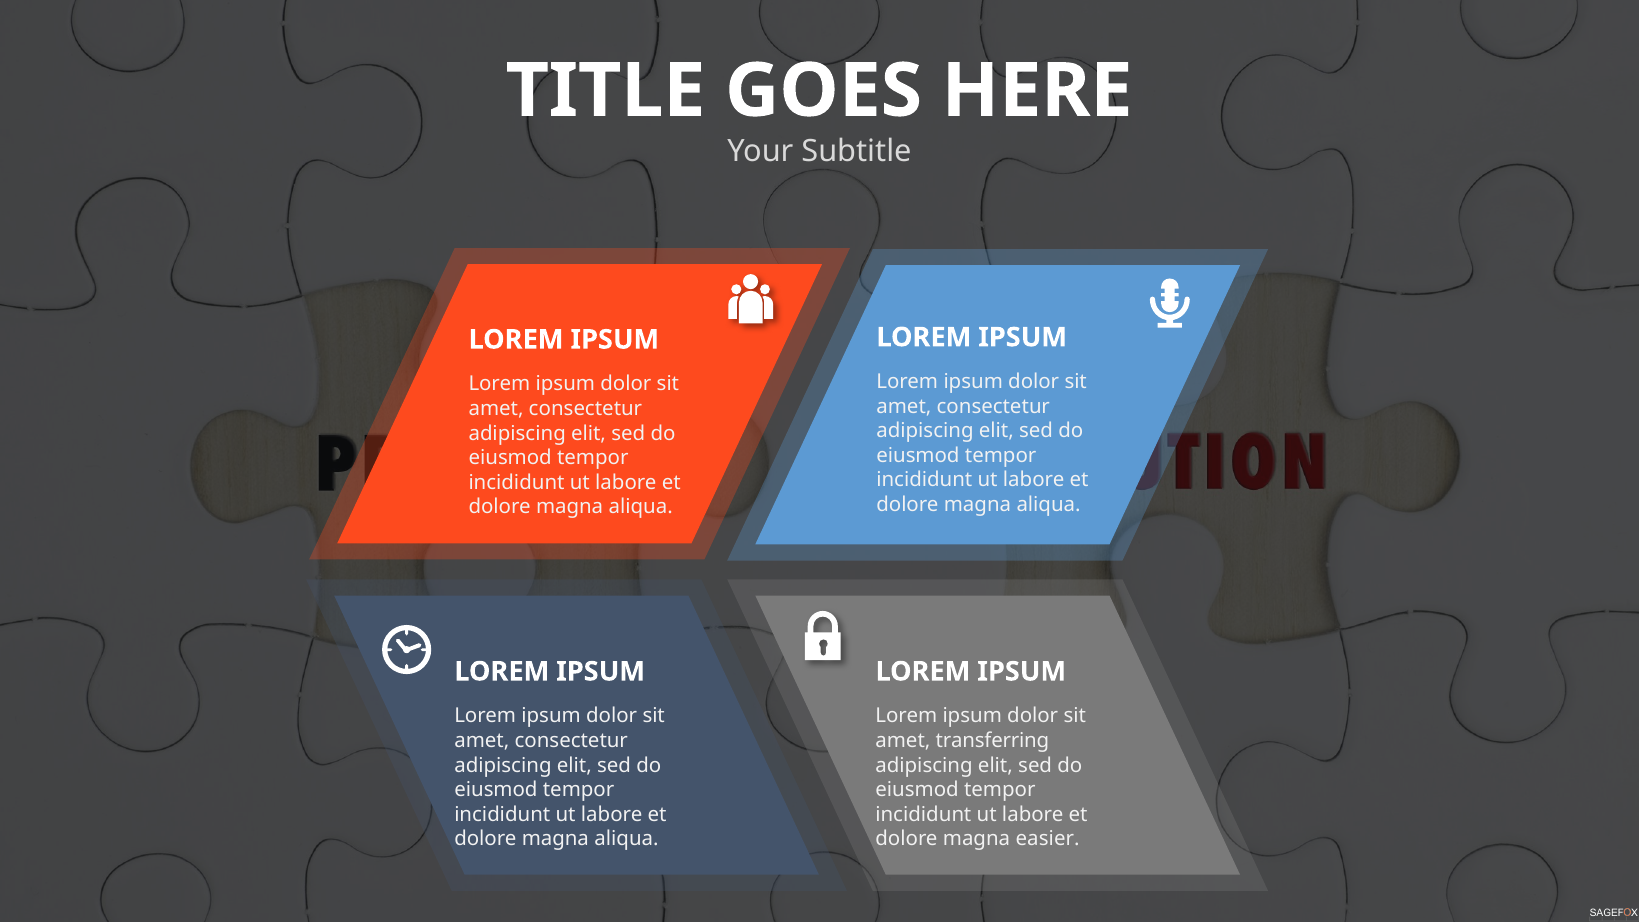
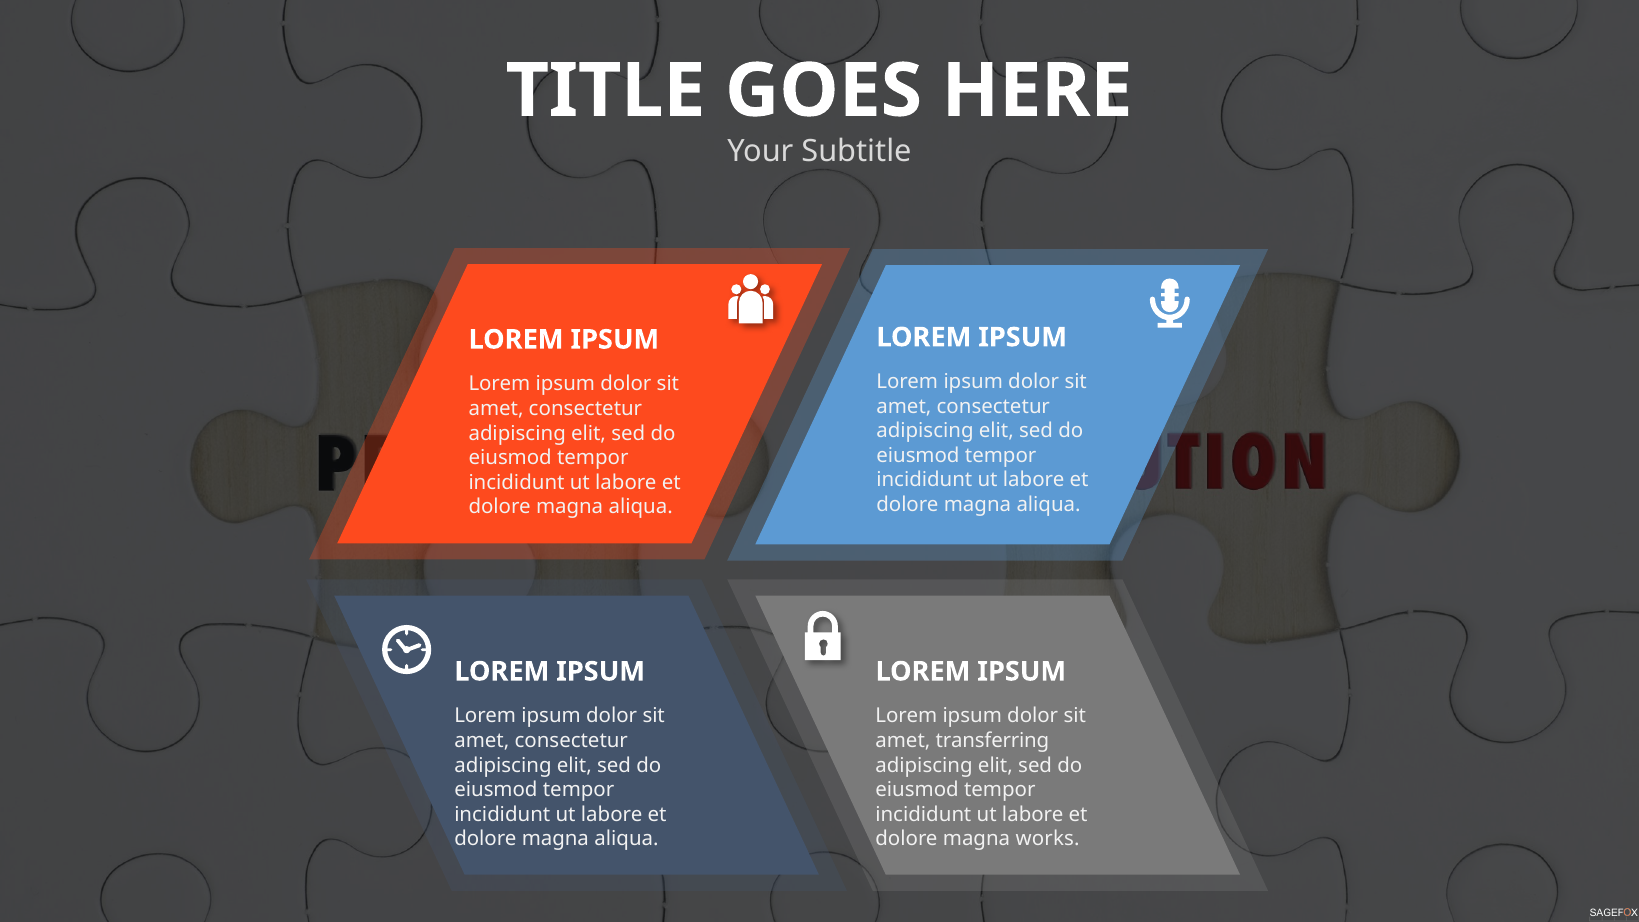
easier: easier -> works (1048, 839)
